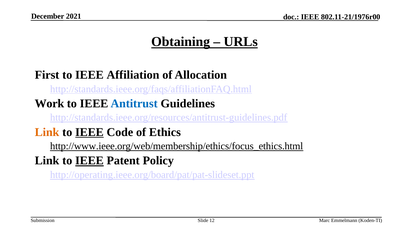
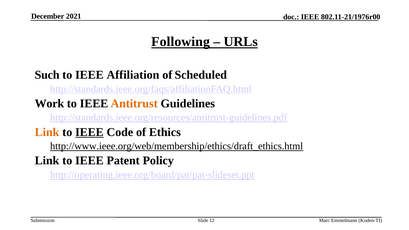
Obtaining: Obtaining -> Following (181, 42)
First: First -> Such (47, 75)
Allocation: Allocation -> Scheduled (201, 75)
Antitrust colour: blue -> orange (134, 104)
http://www.ieee.org/web/membership/ethics/focus_ethics.html: http://www.ieee.org/web/membership/ethics/focus_ethics.html -> http://www.ieee.org/web/membership/ethics/draft_ethics.html (177, 146)
IEEE underline: present -> none (89, 161)
